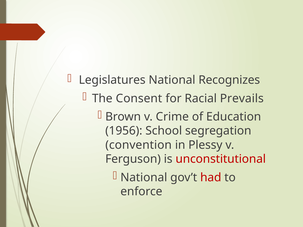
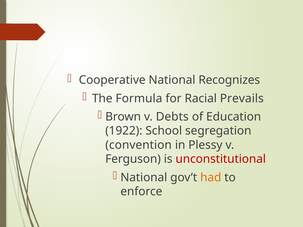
Legislatures: Legislatures -> Cooperative (112, 80)
Consent: Consent -> Formula (139, 98)
Crime: Crime -> Debts (172, 117)
1956: 1956 -> 1922 (124, 131)
had colour: red -> orange (211, 178)
